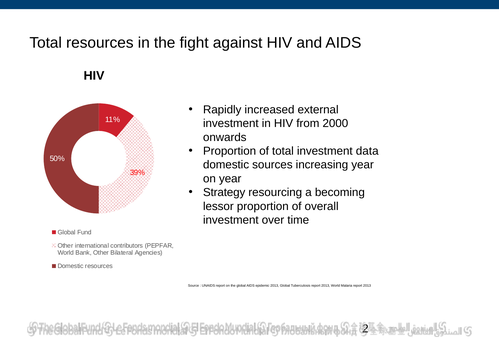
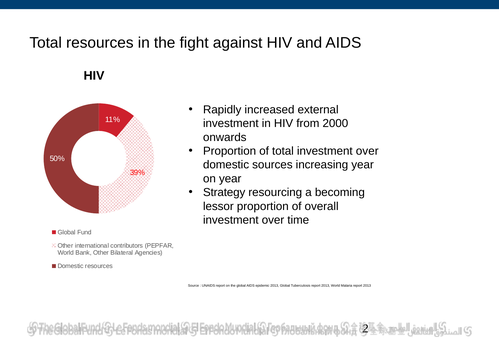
total investment data: data -> over (367, 151)
